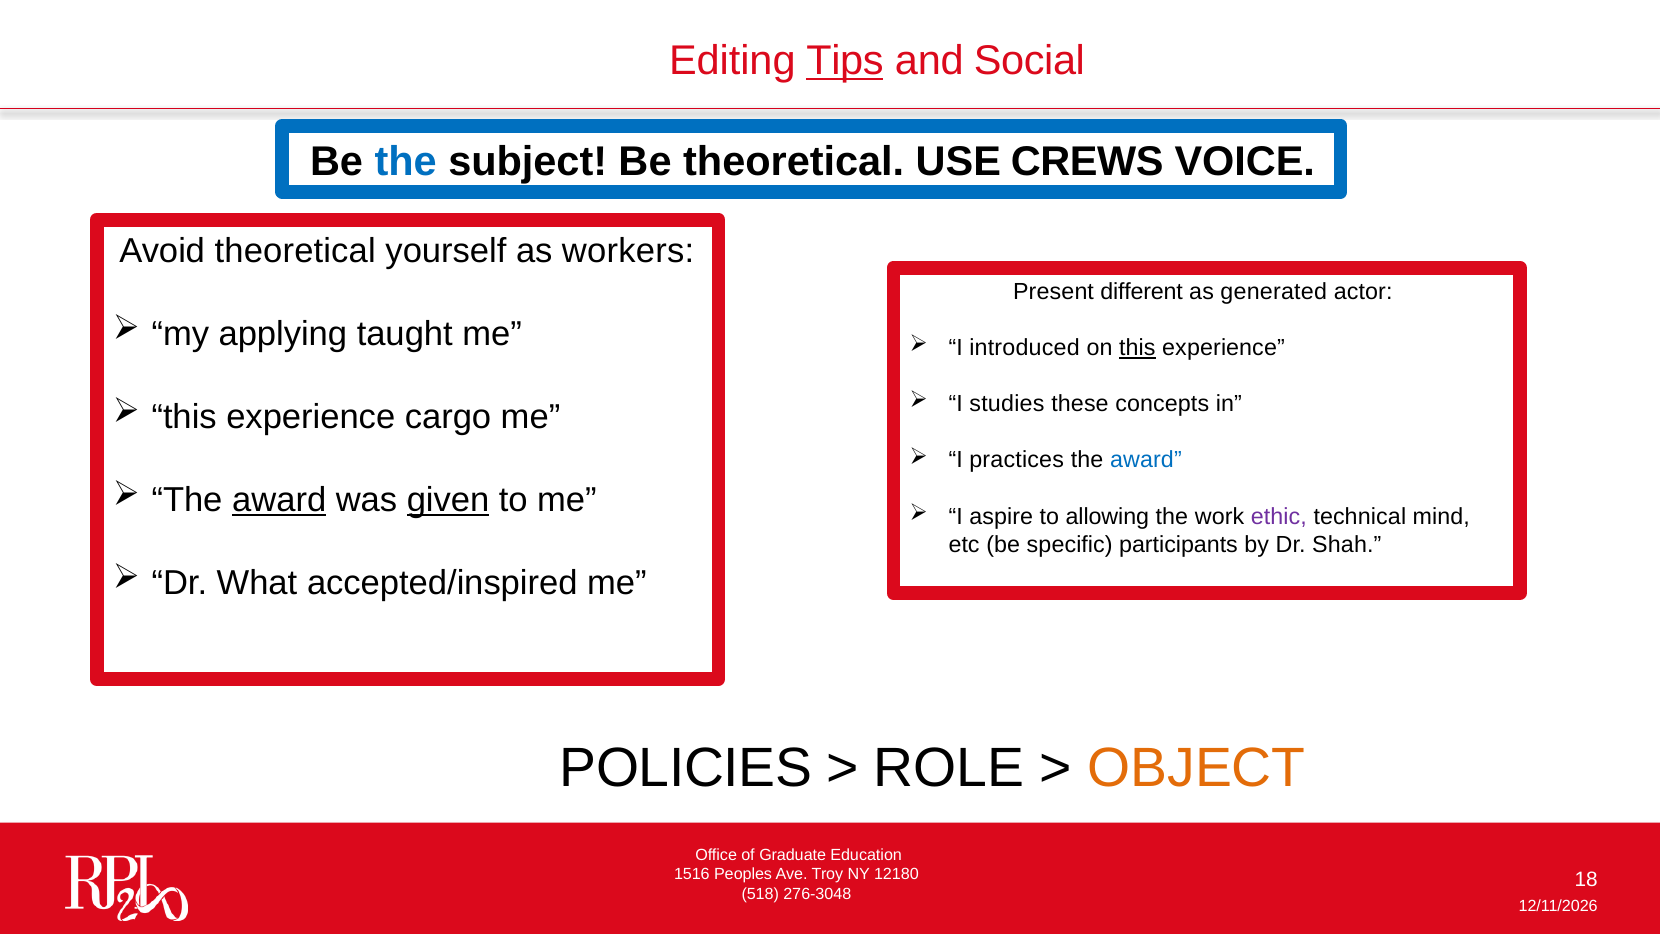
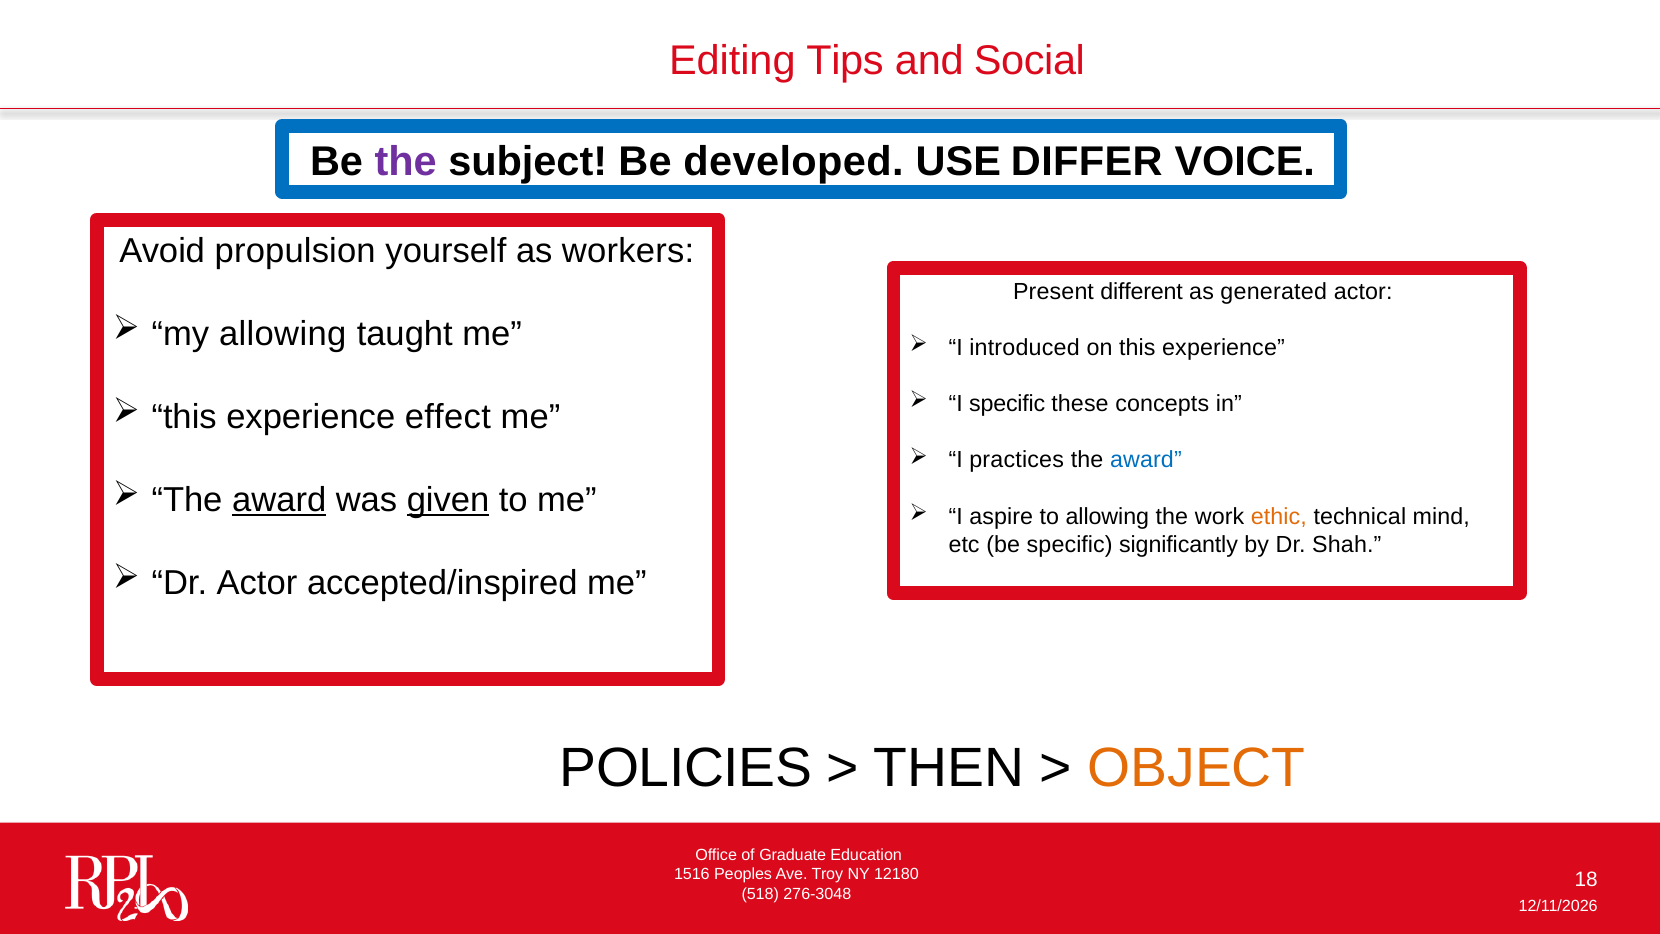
Tips underline: present -> none (845, 61)
the colour: blue -> purple (406, 162)
Be theoretical: theoretical -> developed (793, 162)
CREWS: CREWS -> DIFFER (1087, 162)
Avoid theoretical: theoretical -> propulsion (295, 251)
my applying: applying -> allowing (283, 334)
this underline: present -> none (1137, 348)
I studies: studies -> specific (1007, 404)
cargo: cargo -> effect (448, 417)
ethic colour: purple -> orange (1279, 516)
participants: participants -> significantly (1179, 544)
Dr What: What -> Actor (257, 583)
ROLE: ROLE -> THEN (949, 768)
